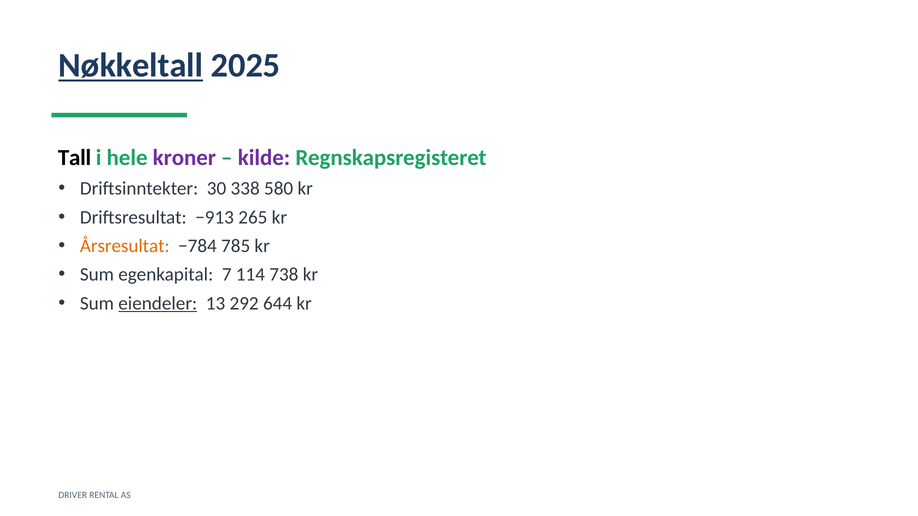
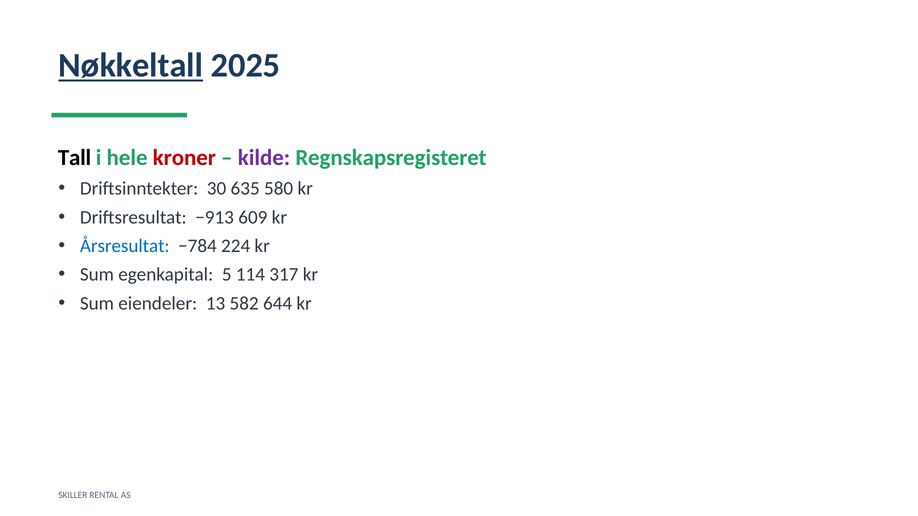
kroner colour: purple -> red (184, 158)
338: 338 -> 635 (245, 189)
265: 265 -> 609 (253, 217)
Årsresultat colour: orange -> blue (125, 246)
785: 785 -> 224 (236, 246)
7: 7 -> 5 (227, 275)
738: 738 -> 317 (284, 275)
eiendeler underline: present -> none (158, 304)
292: 292 -> 582 (244, 304)
DRIVER: DRIVER -> SKILLER (73, 495)
